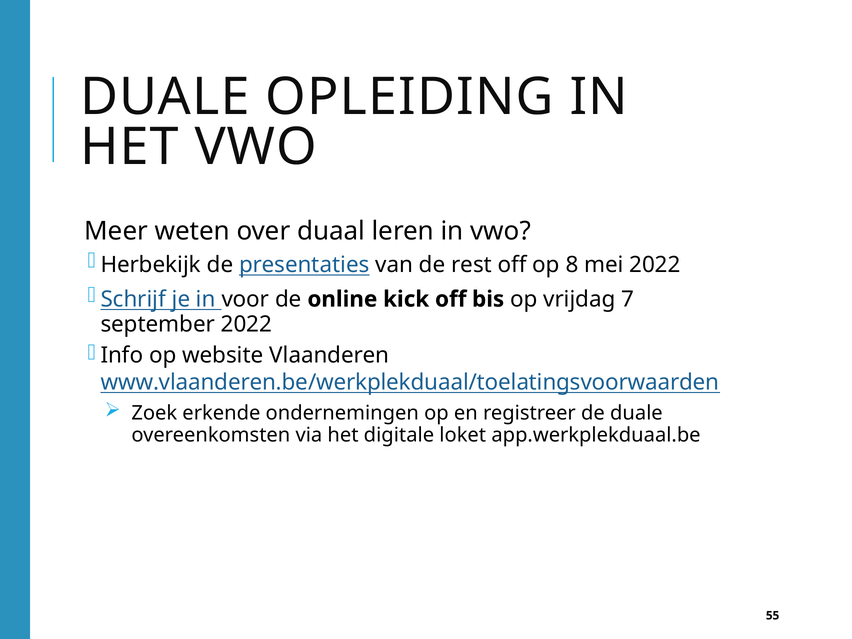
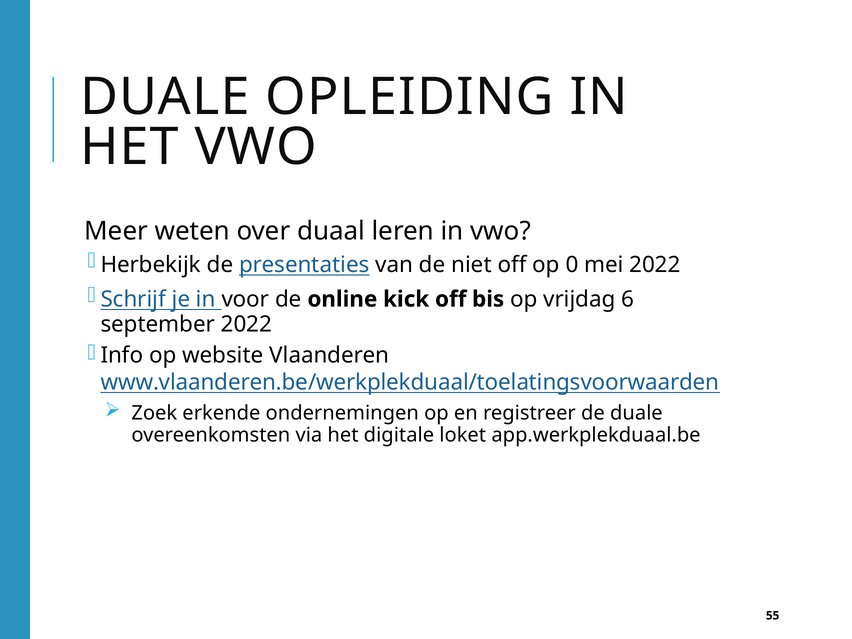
rest: rest -> niet (472, 265)
8: 8 -> 0 (572, 265)
7: 7 -> 6 (628, 299)
